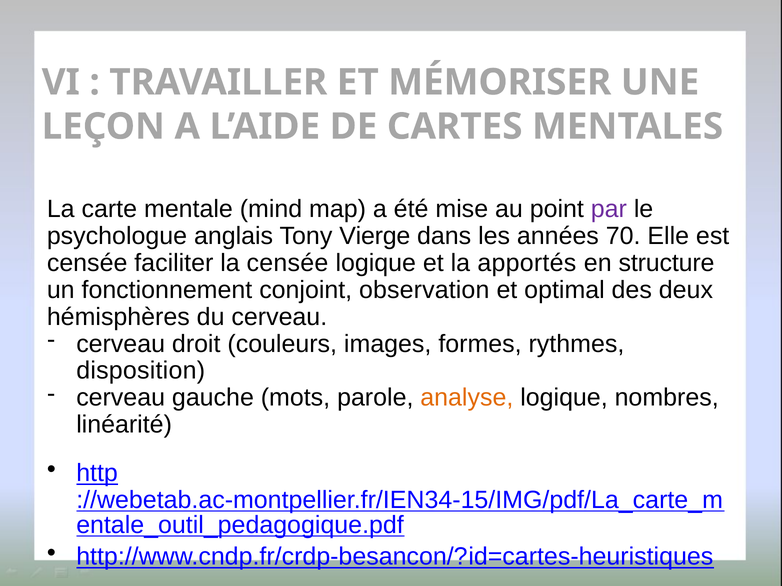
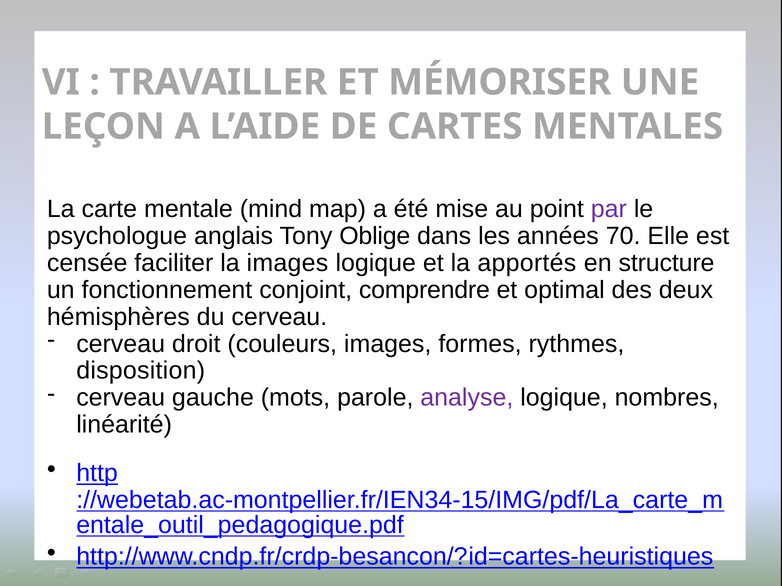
Vierge: Vierge -> Oblige (375, 236)
la censée: censée -> images (287, 263)
observation: observation -> comprendre (424, 290)
analyse colour: orange -> purple (467, 398)
